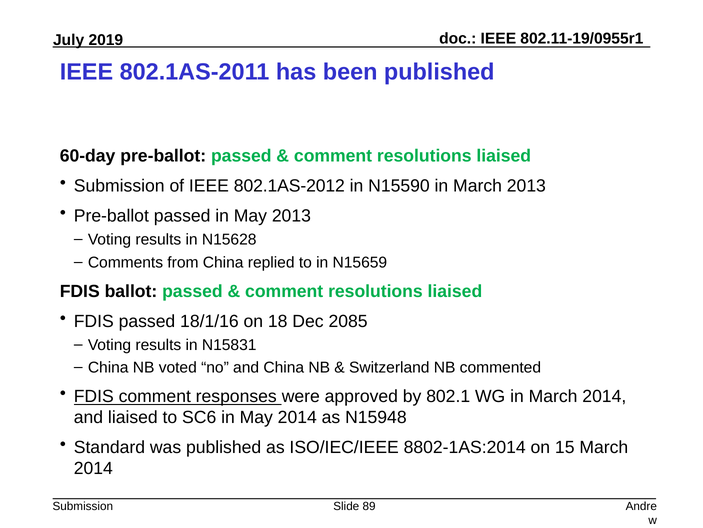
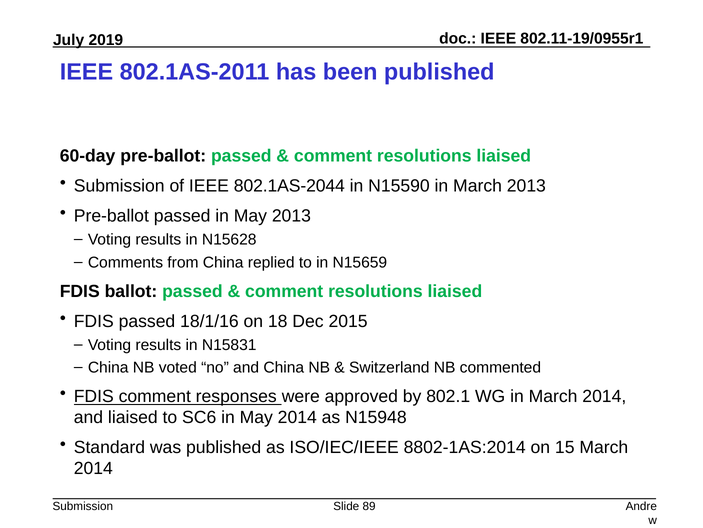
802.1AS-2012: 802.1AS-2012 -> 802.1AS-2044 (289, 186)
2085: 2085 -> 2015 (348, 321)
